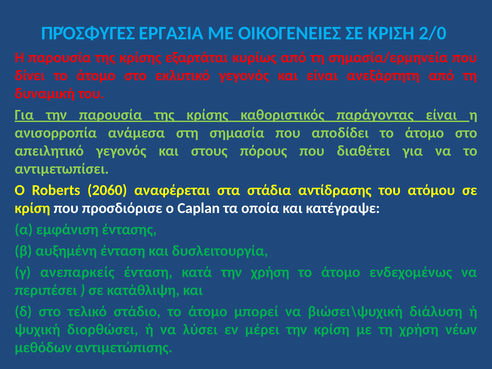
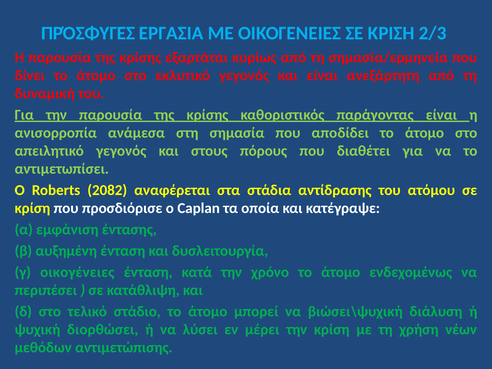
2/0: 2/0 -> 2/3 (433, 33)
2060: 2060 -> 2082 (107, 190)
ανεπαρκείς: ανεπαρκείς -> οικογένειες (77, 272)
την χρήση: χρήση -> χρόνο (270, 272)
